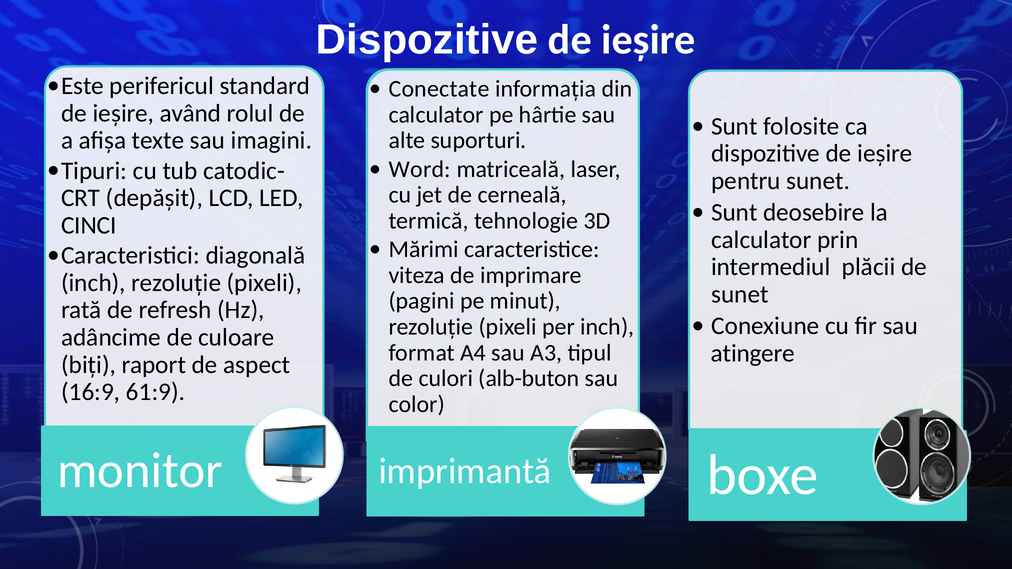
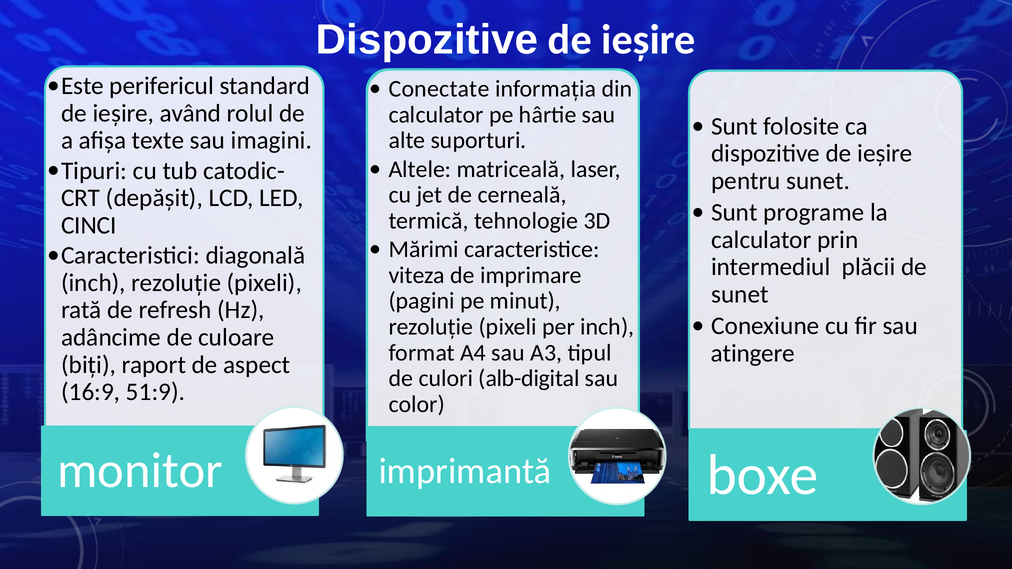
Word: Word -> Altele (420, 169)
deosebire: deosebire -> programe (814, 213)
alb-buton: alb-buton -> alb-digital (529, 379)
61:9: 61:9 -> 51:9 (156, 392)
